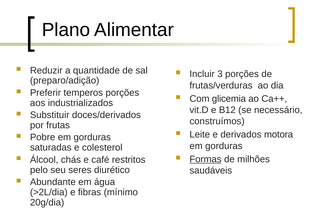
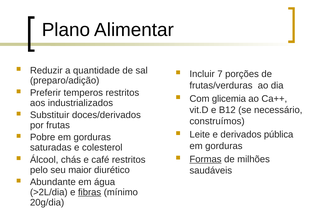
3: 3 -> 7 (220, 74)
temperos porções: porções -> restritos (122, 93)
motora: motora -> pública (279, 134)
seres: seres -> maior (80, 170)
fibras underline: none -> present (90, 192)
